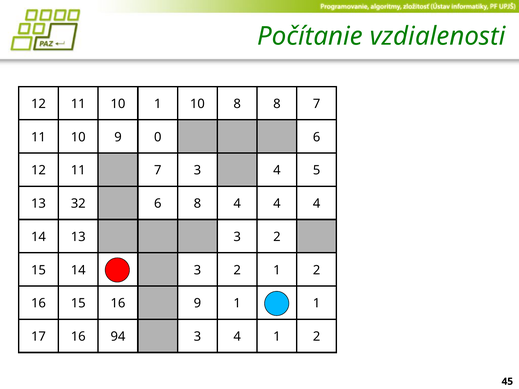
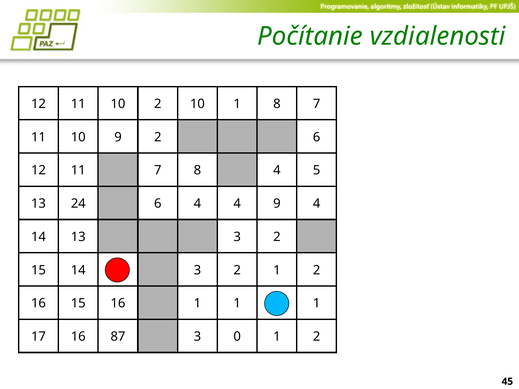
10 1: 1 -> 2 (158, 104)
10 8: 8 -> 1 (237, 104)
9 0: 0 -> 2 (158, 137)
7 3: 3 -> 8 (197, 170)
32: 32 -> 24 (78, 204)
6 8: 8 -> 4 (197, 204)
4: 4 -> 9 (277, 204)
16 9: 9 -> 1 (197, 304)
94: 94 -> 87 (118, 337)
4: 4 -> 0 (237, 337)
